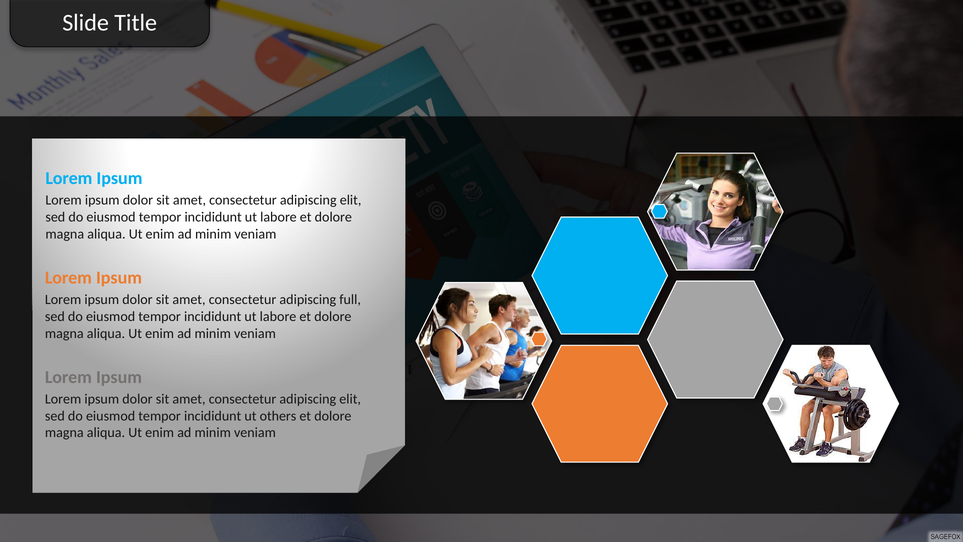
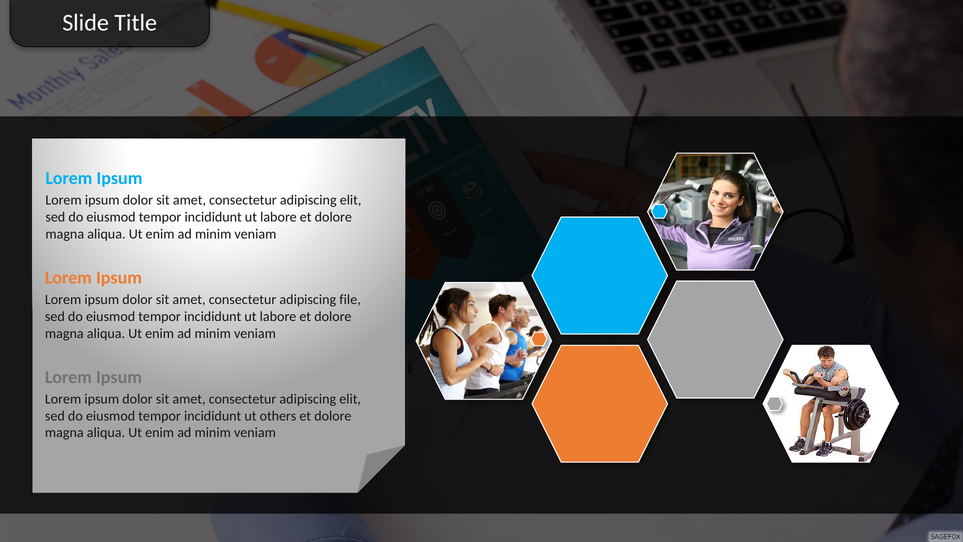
full: full -> file (350, 299)
